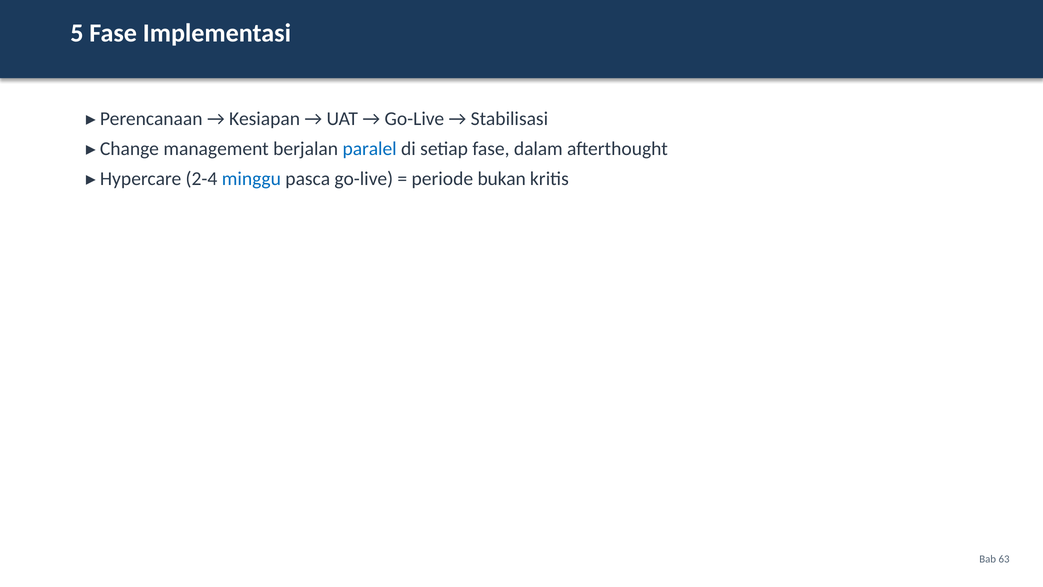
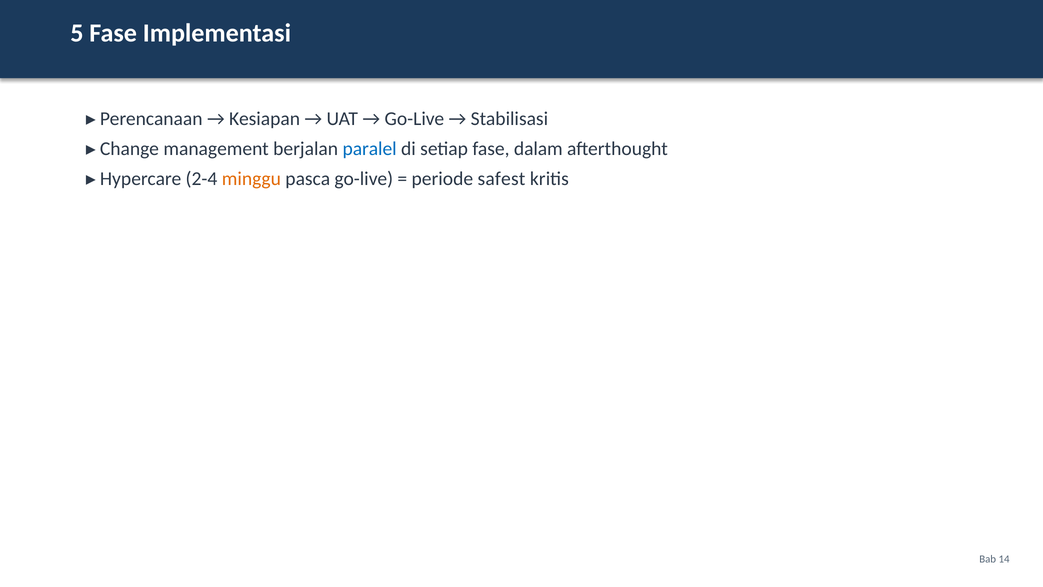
minggu colour: blue -> orange (251, 179)
bukan: bukan -> safest (501, 179)
63: 63 -> 14 (1004, 559)
